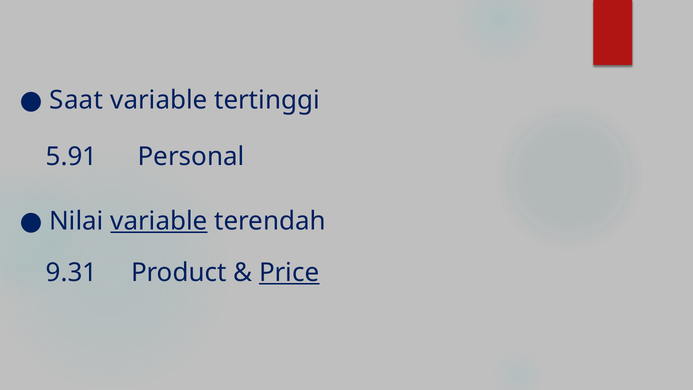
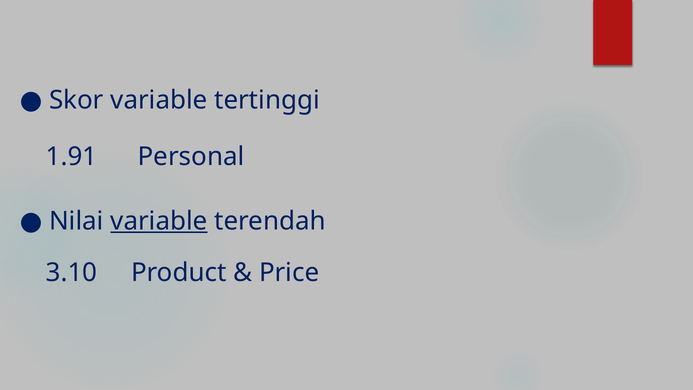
Saat: Saat -> Skor (76, 100)
5.91: 5.91 -> 1.91 (72, 157)
9.31: 9.31 -> 3.10 (72, 273)
Price underline: present -> none (289, 273)
